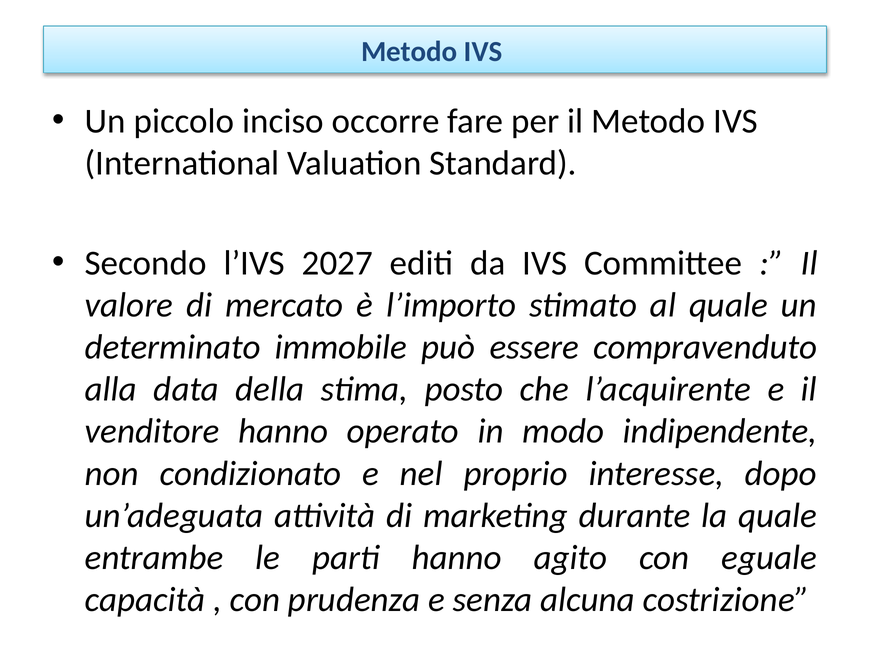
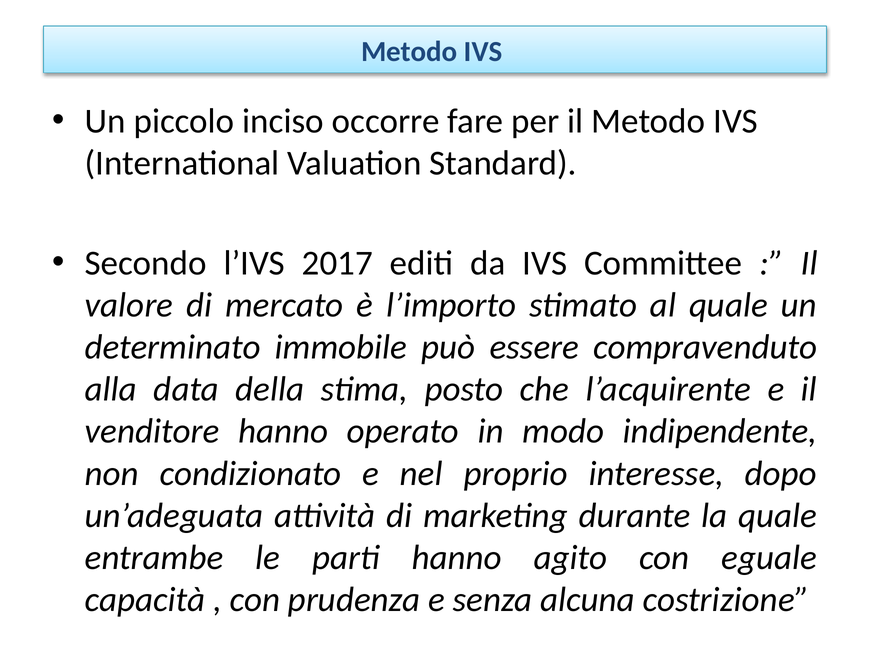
2027: 2027 -> 2017 (337, 263)
